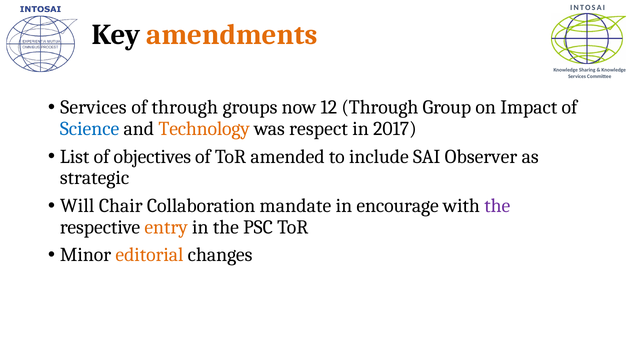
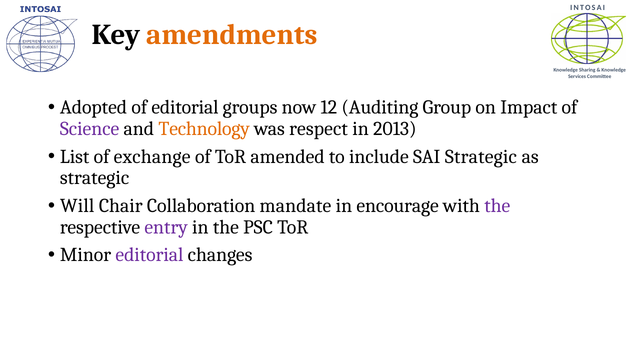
Services: Services -> Adopted (94, 107)
of through: through -> editorial (185, 107)
12 Through: Through -> Auditing (380, 107)
Science colour: blue -> purple (90, 129)
2017: 2017 -> 2013 (395, 129)
objectives: objectives -> exchange (152, 157)
SAI Observer: Observer -> Strategic (481, 157)
entry colour: orange -> purple (166, 227)
editorial colour: orange -> purple (149, 255)
